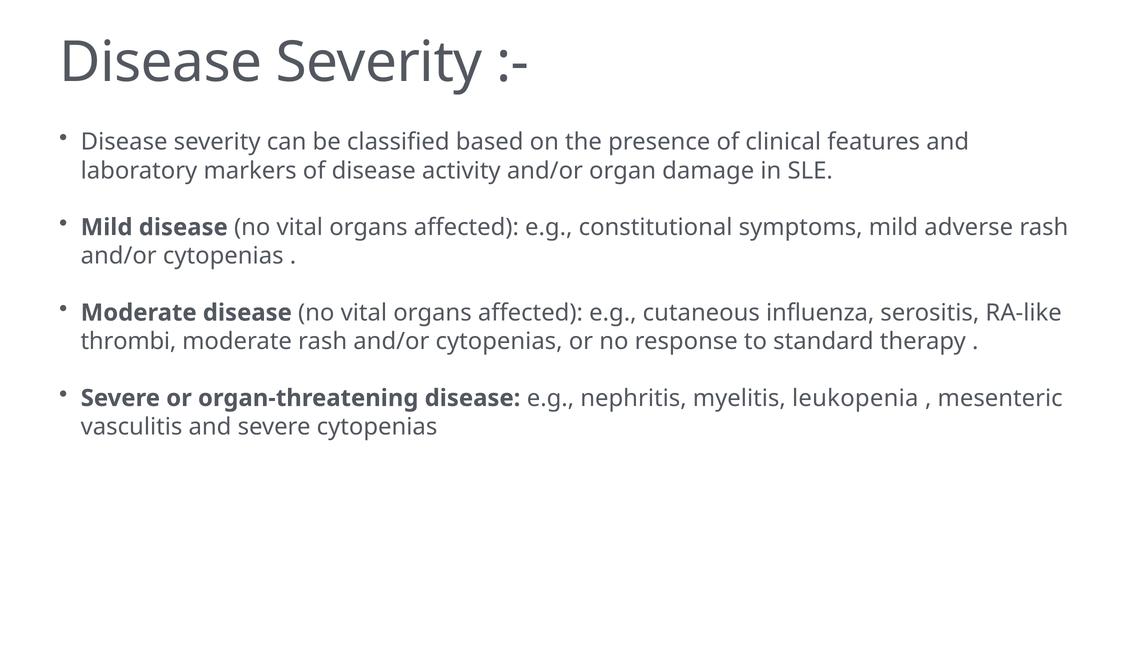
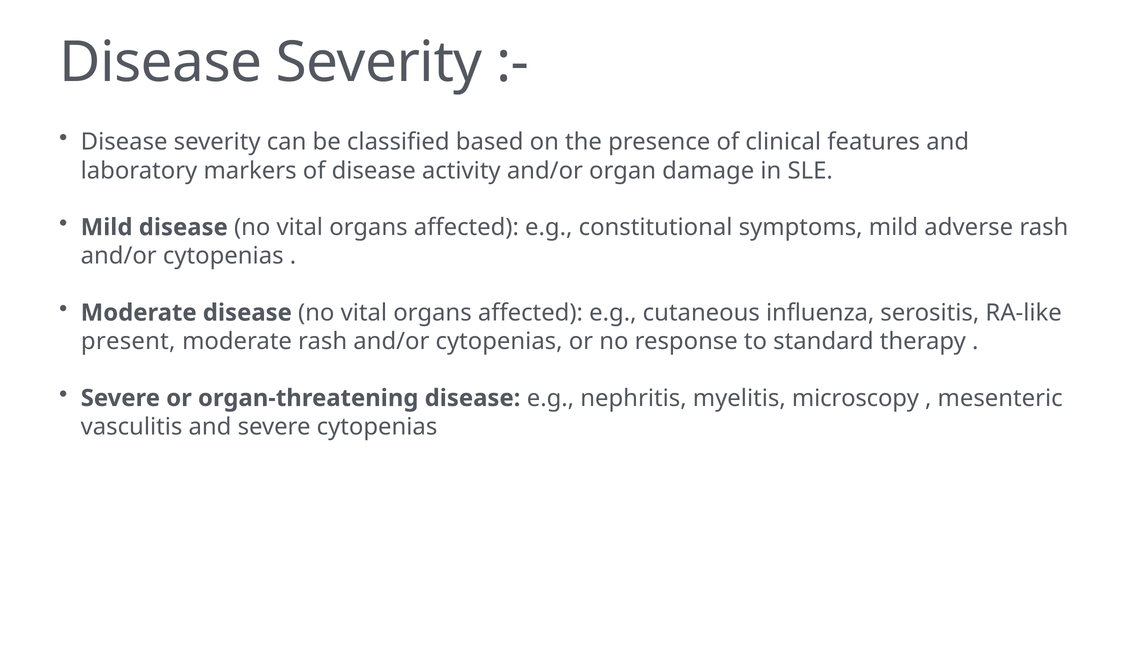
thrombi: thrombi -> present (128, 342)
leukopenia: leukopenia -> microscopy (855, 399)
